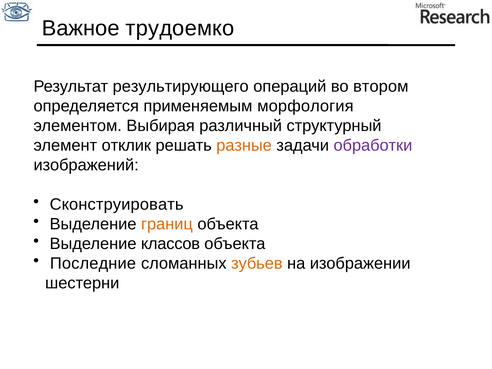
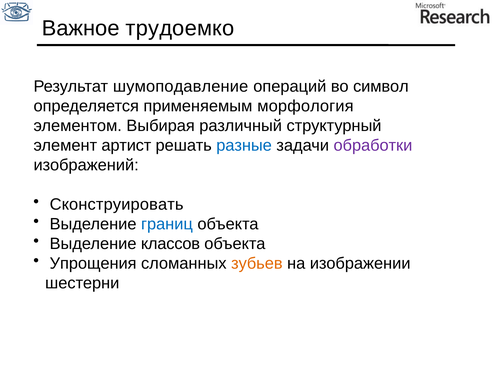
результирующего: результирующего -> шумоподавление (181, 86)
втором: втором -> символ (381, 86)
отклик: отклик -> артист (126, 145)
разные colour: orange -> blue (244, 145)
границ colour: orange -> blue (167, 224)
Последние: Последние -> Упрощения (93, 264)
